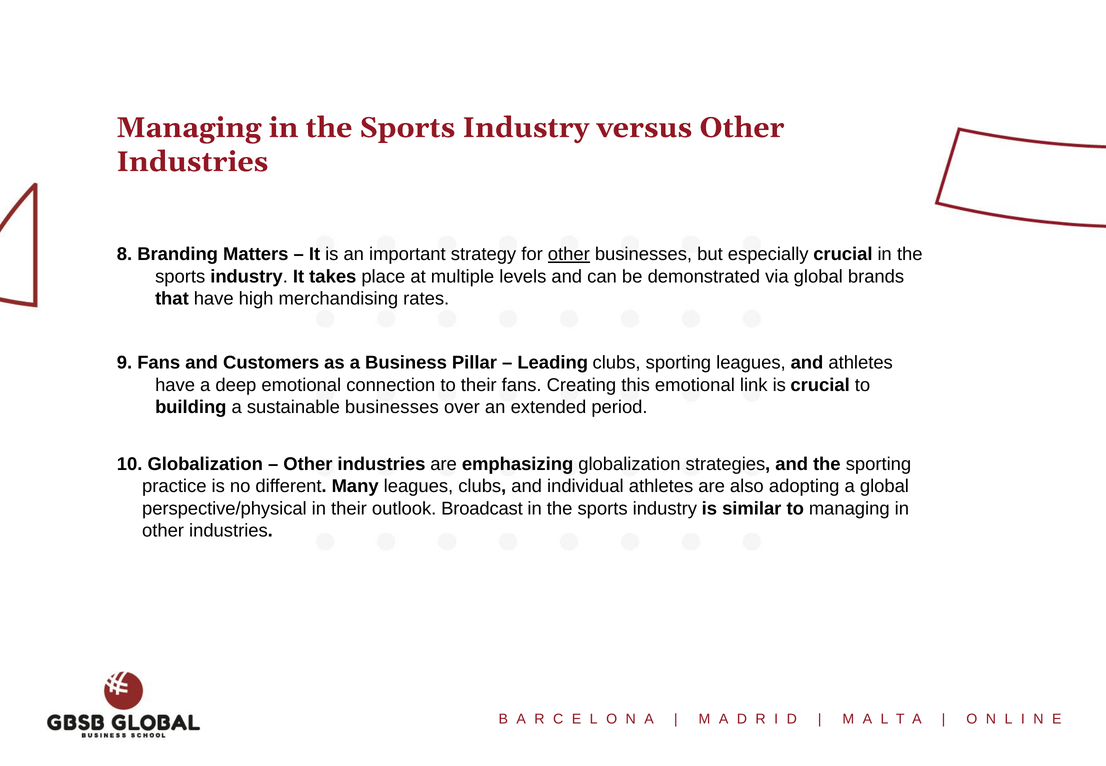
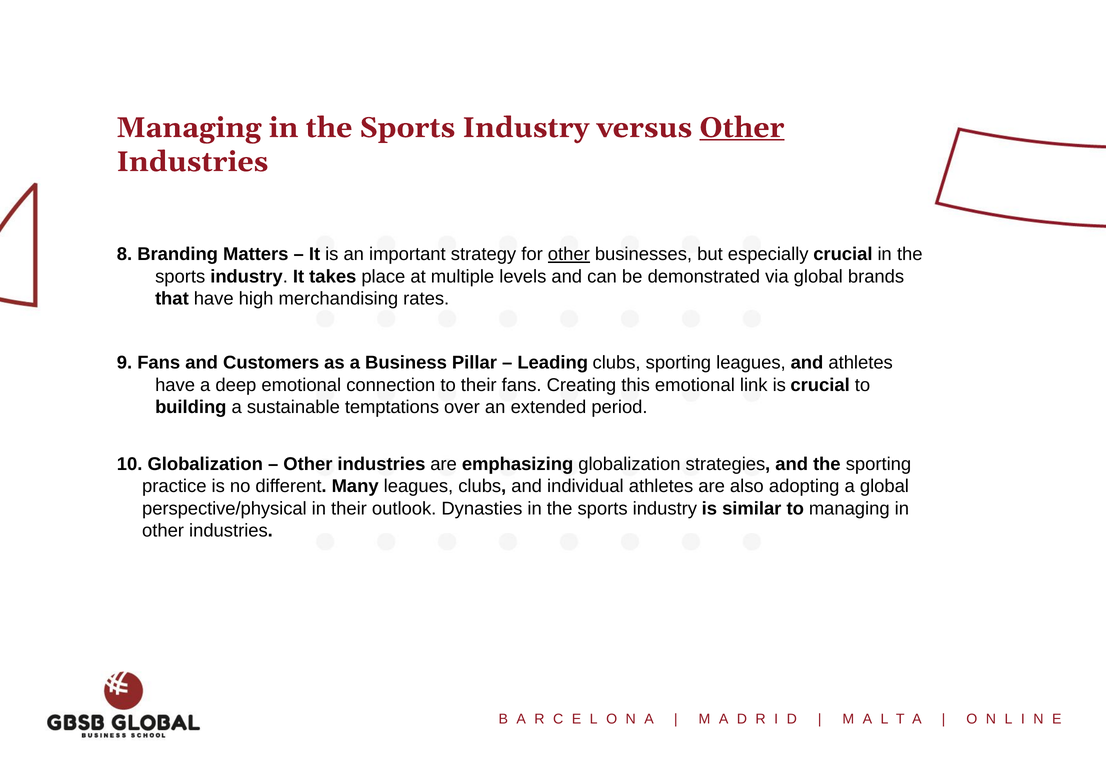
Other underline: none -> present (742, 128)
sustainable businesses: businesses -> temptations (392, 407)
Broadcast: Broadcast -> Dynasties (482, 508)
